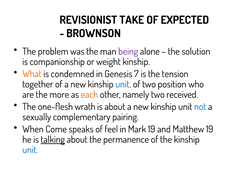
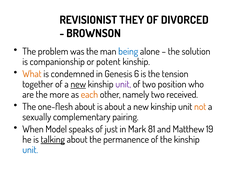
TAKE: TAKE -> THEY (132, 20)
EXPECTED: EXPECTED -> DIVORCED (185, 20)
being colour: purple -> blue (128, 51)
weight: weight -> potent (108, 62)
7: 7 -> 6 (137, 74)
new underline: none -> present (78, 84)
unit colour: blue -> purple (123, 84)
one-flesh wrath: wrath -> about (85, 107)
not colour: blue -> orange (200, 107)
Come: Come -> Model (56, 129)
feel: feel -> just (111, 129)
Mark 19: 19 -> 81 (152, 129)
